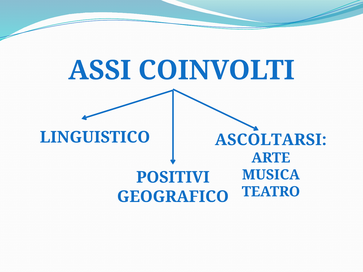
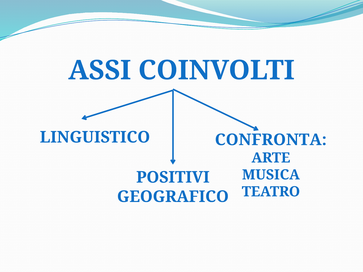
ASCOLTARSI: ASCOLTARSI -> CONFRONTA (271, 140)
